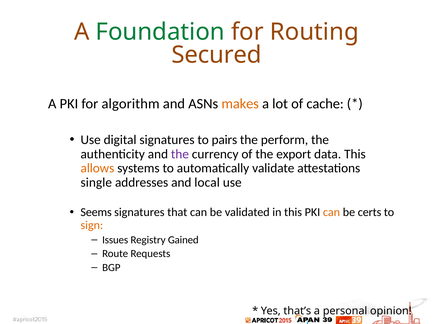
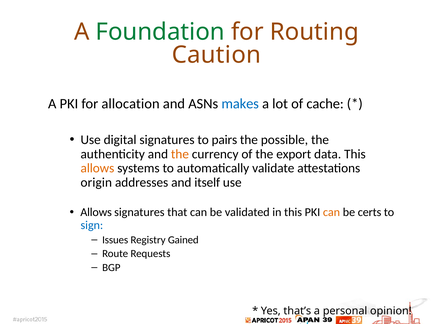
Secured: Secured -> Caution (216, 55)
algorithm: algorithm -> allocation (131, 104)
makes colour: orange -> blue (240, 104)
perform: perform -> possible (284, 140)
the colour: purple -> orange (180, 154)
single: single -> origin (96, 183)
local: local -> itself (207, 183)
Seems: Seems -> Allows (96, 213)
sign colour: orange -> blue (92, 226)
